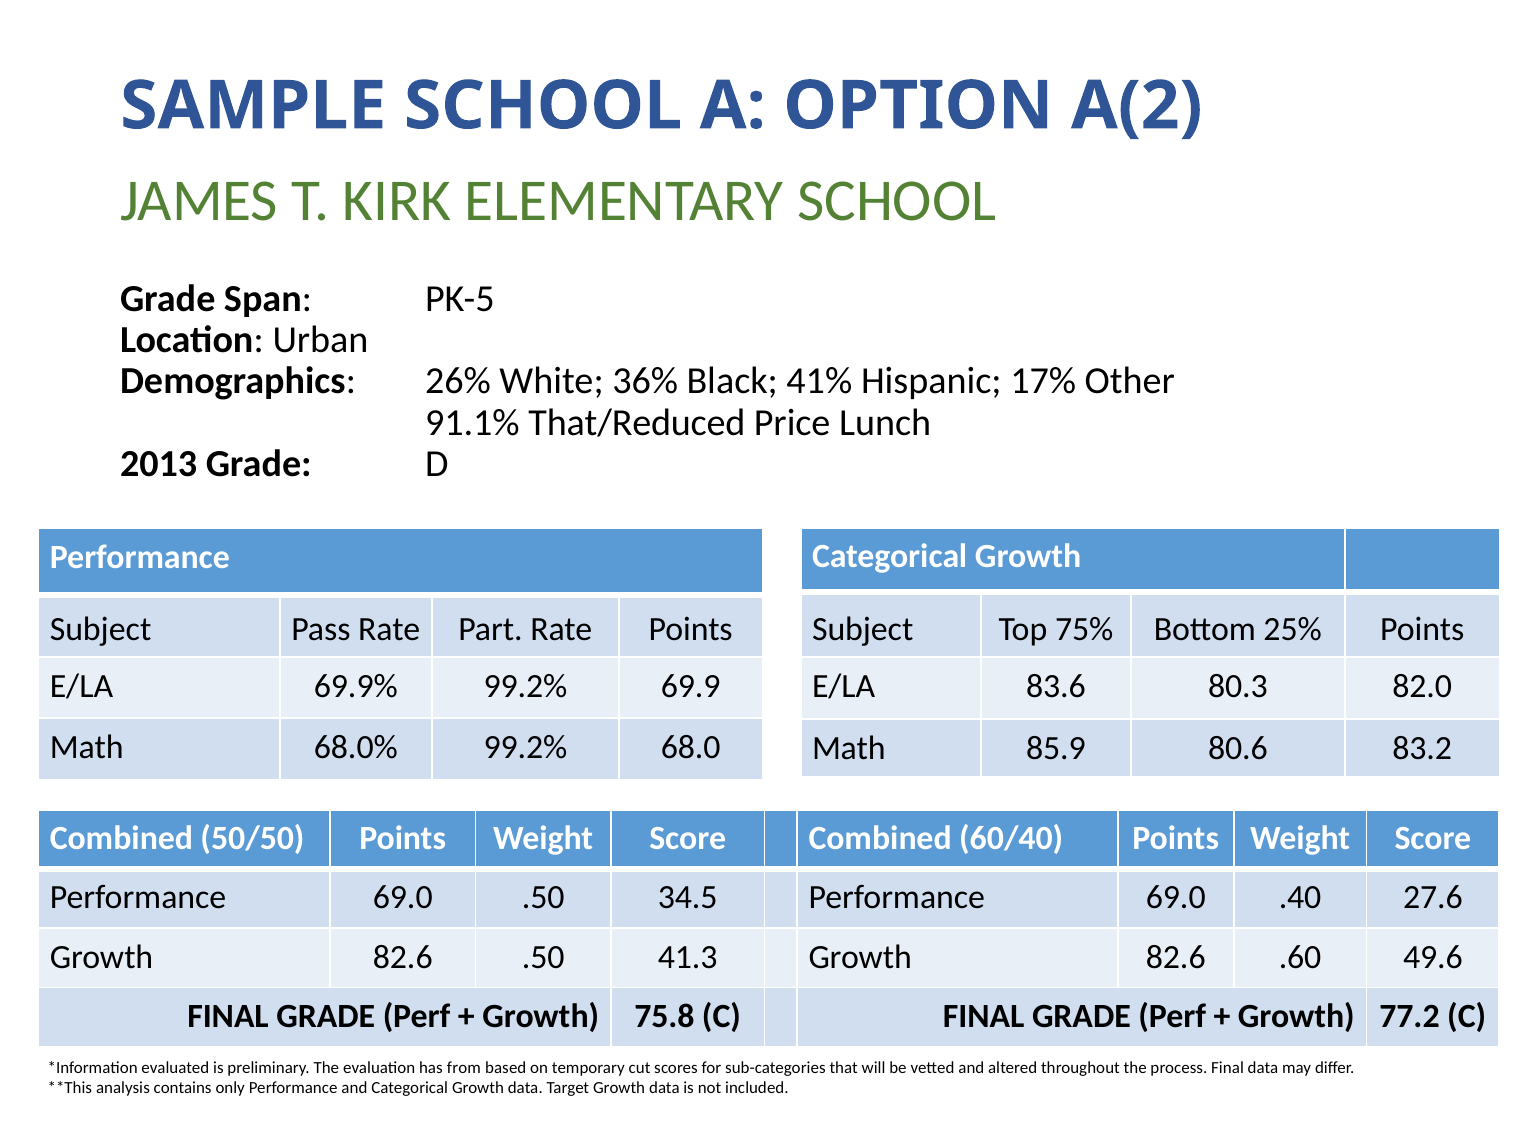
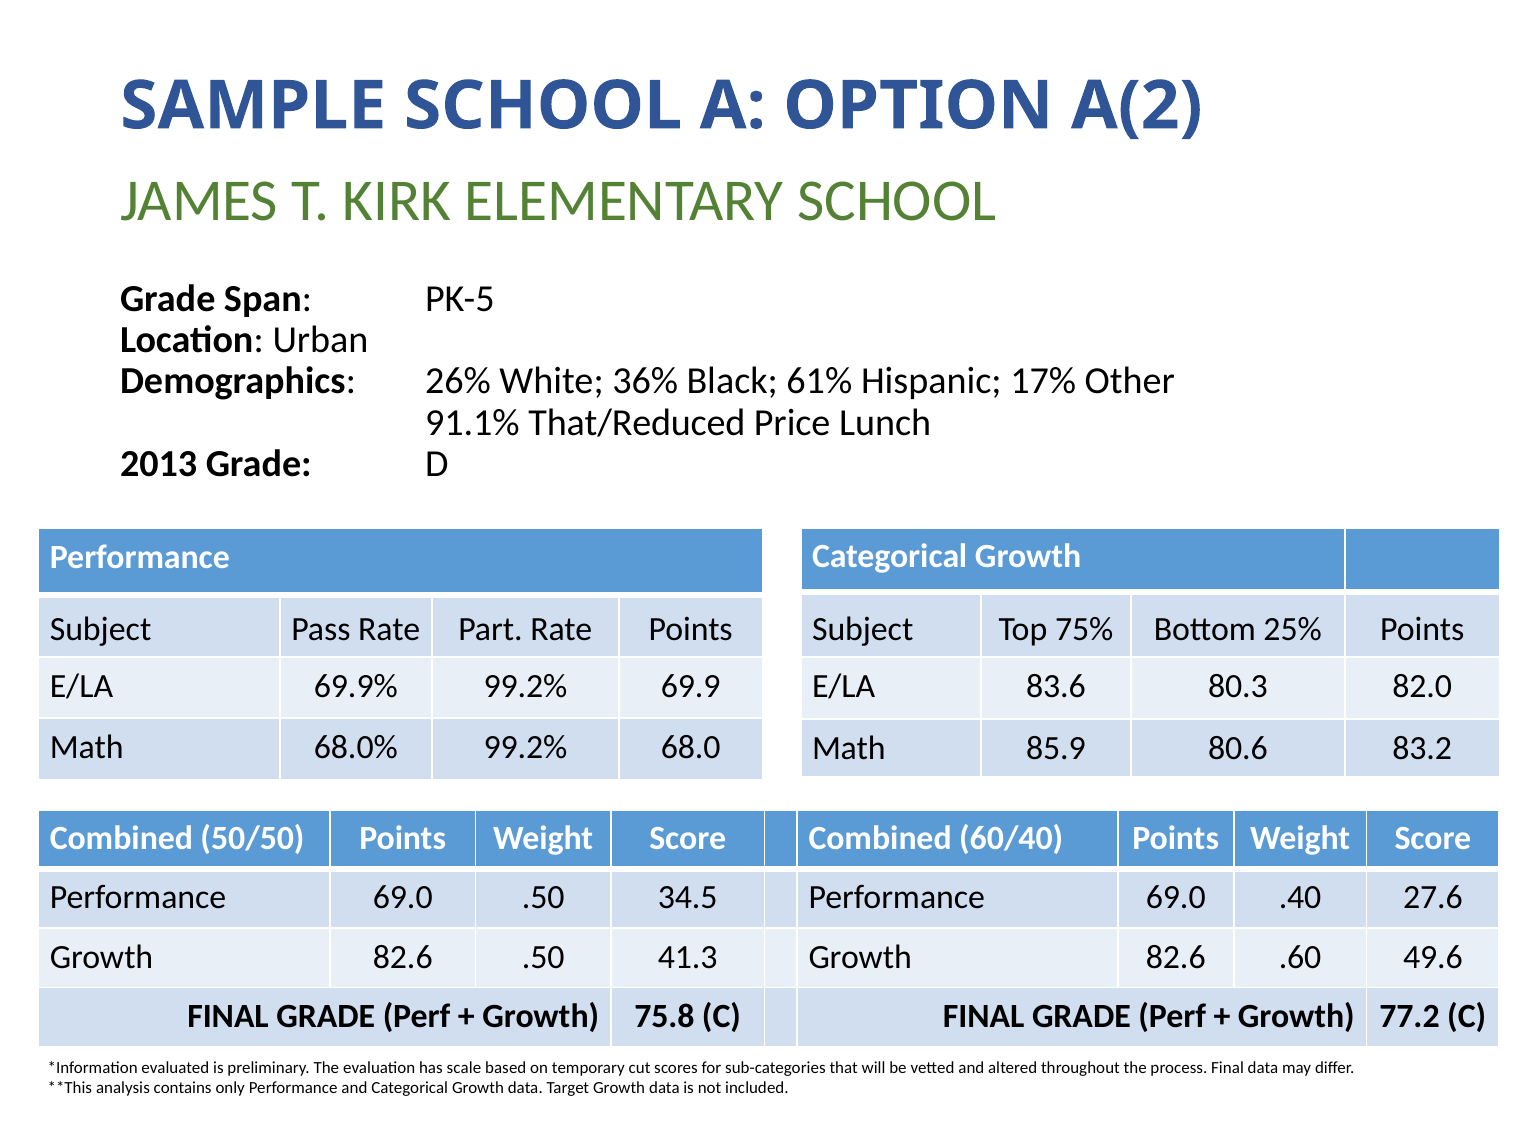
41%: 41% -> 61% (819, 381)
from: from -> scale (464, 1068)
